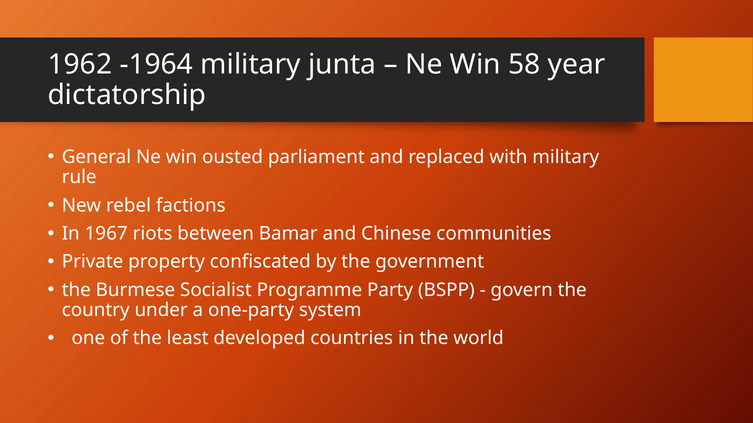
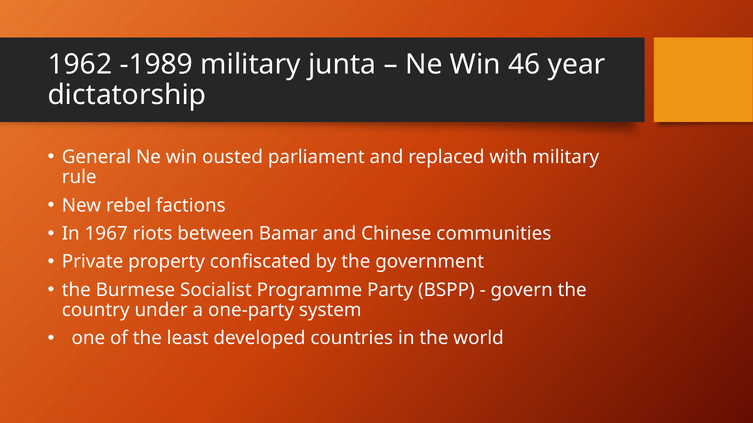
-1964: -1964 -> -1989 (156, 64)
58: 58 -> 46 (524, 64)
